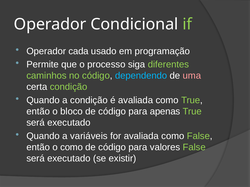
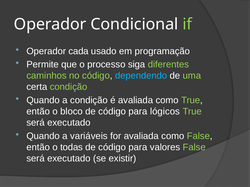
uma colour: pink -> light green (192, 76)
apenas: apenas -> lógicos (165, 112)
o como: como -> todas (72, 148)
